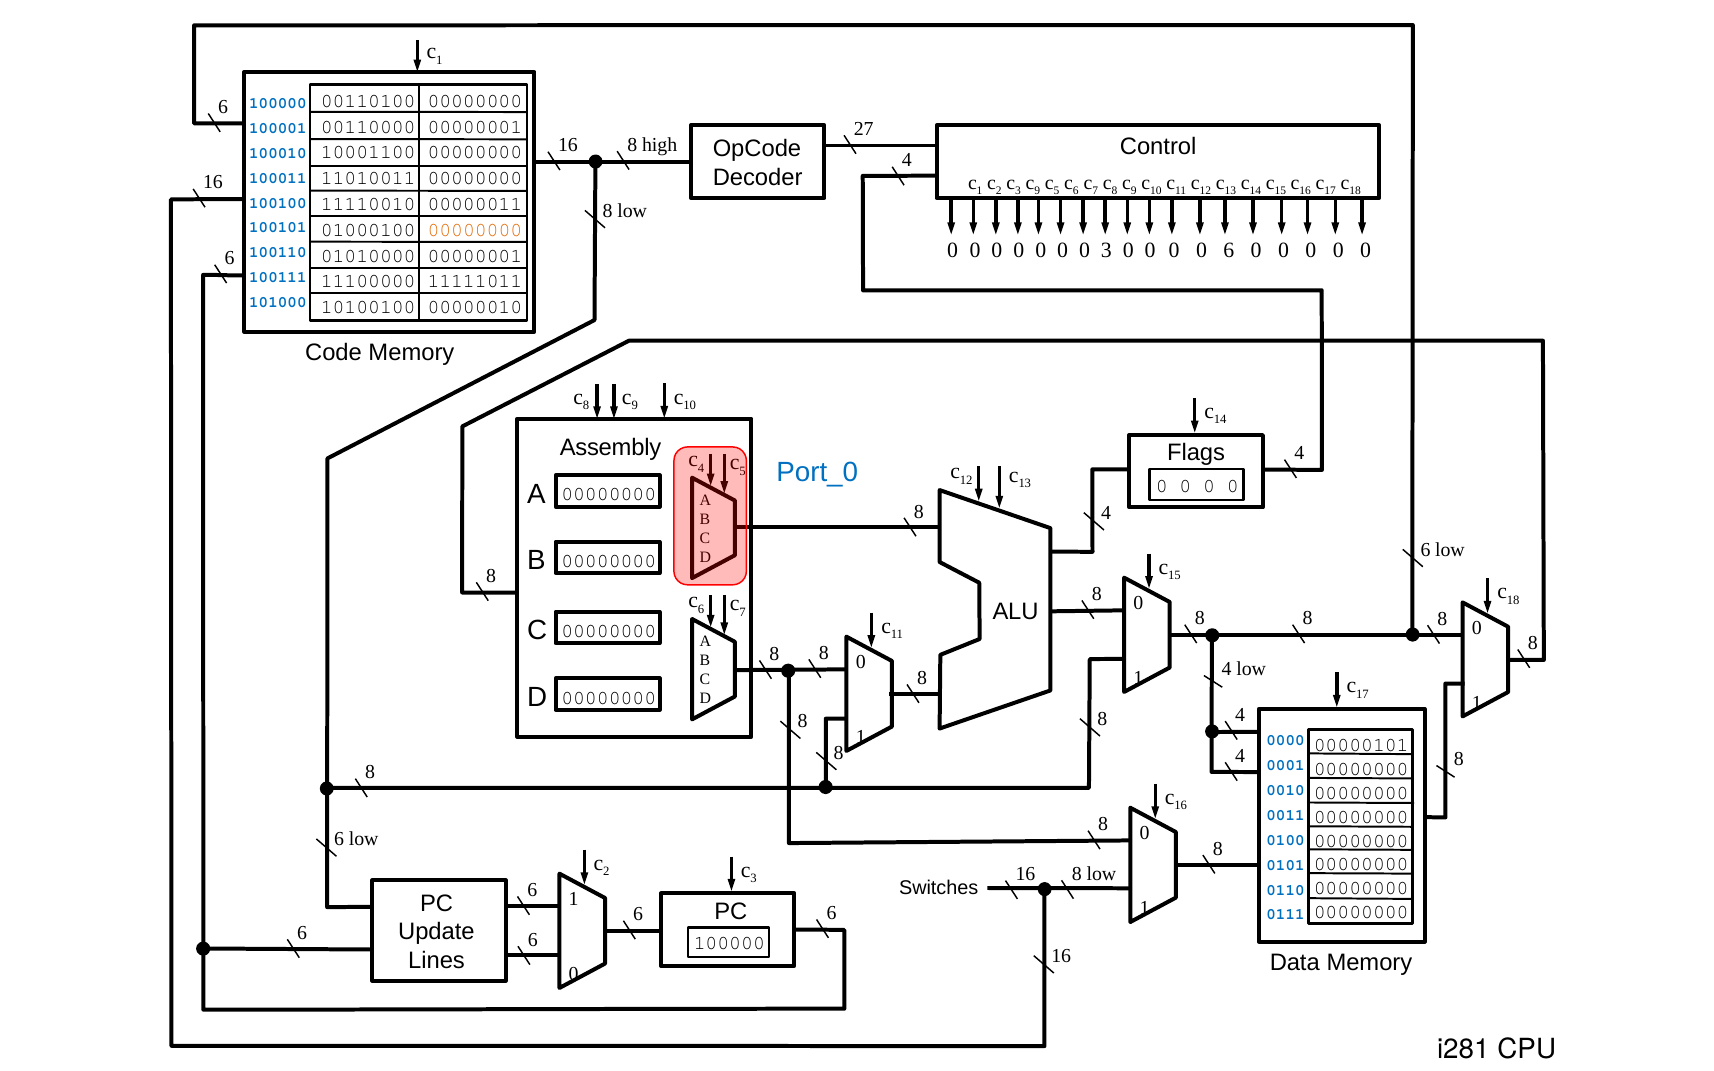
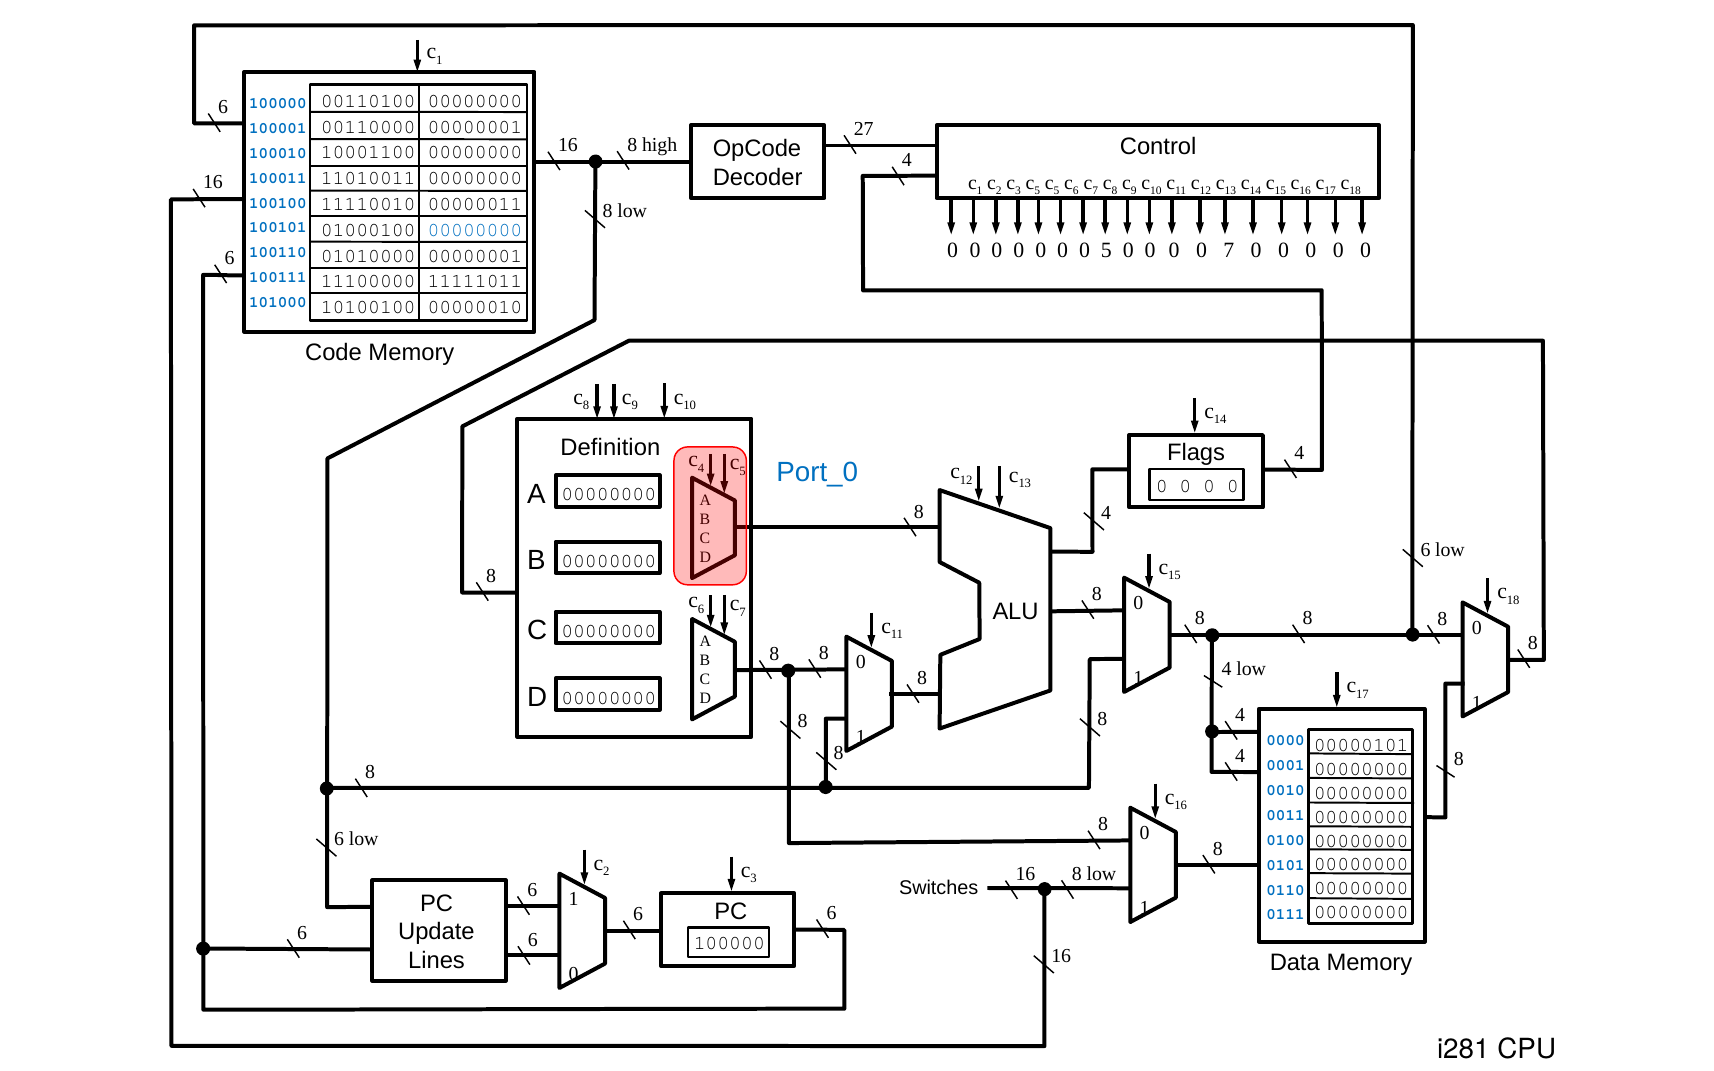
9: 9 -> 5 (1037, 191)
00000000 colour: orange -> blue (475, 230)
0 3: 3 -> 5 (1106, 250)
0 6: 6 -> 7 (1229, 250)
Assembly: Assembly -> Definition (610, 448)
